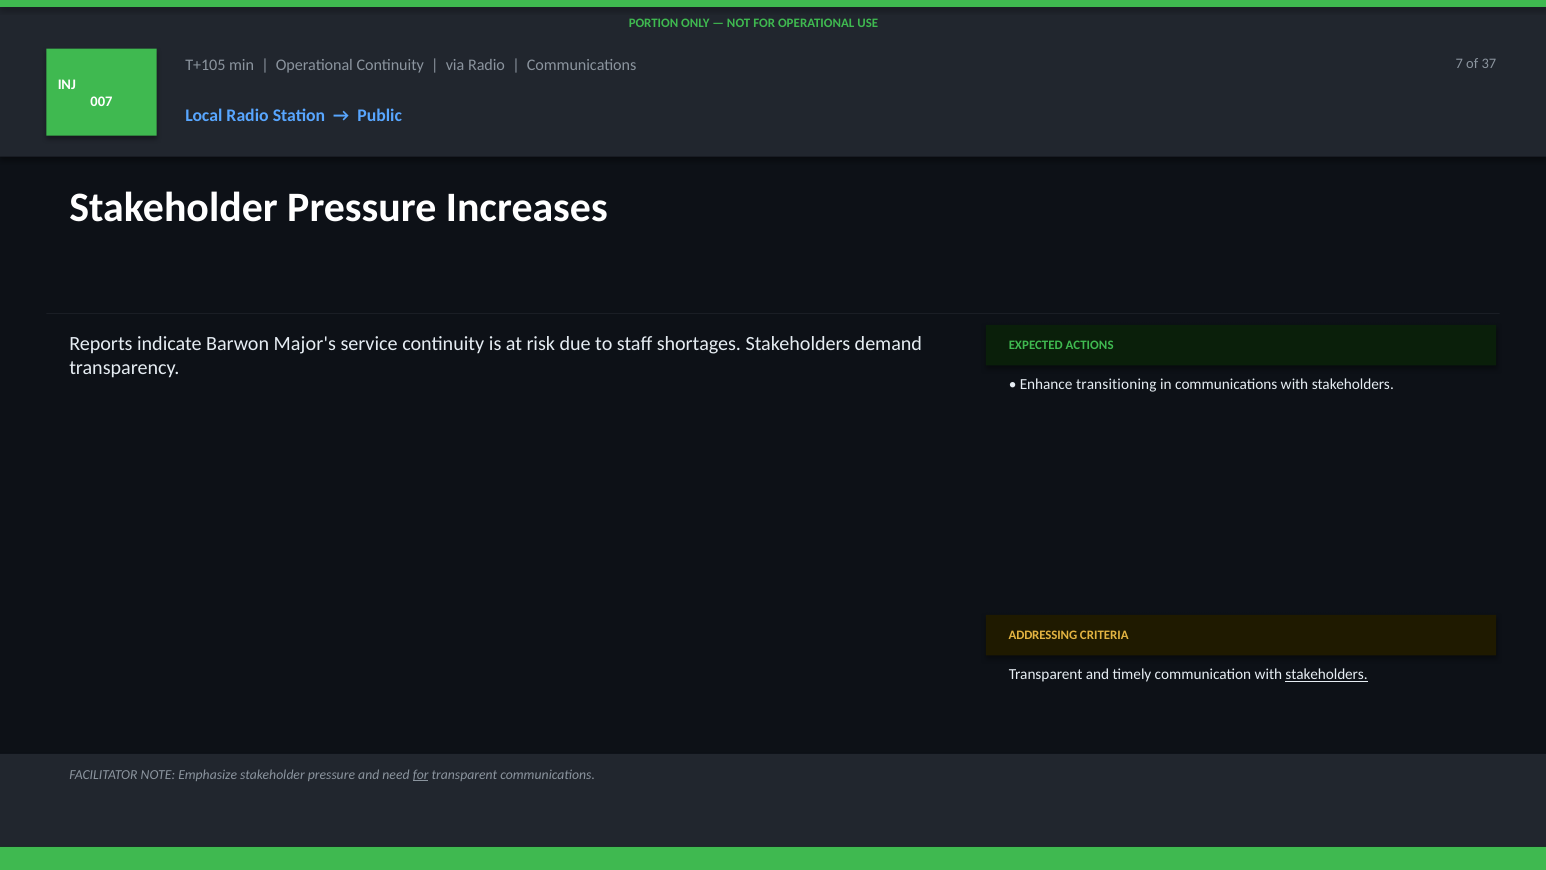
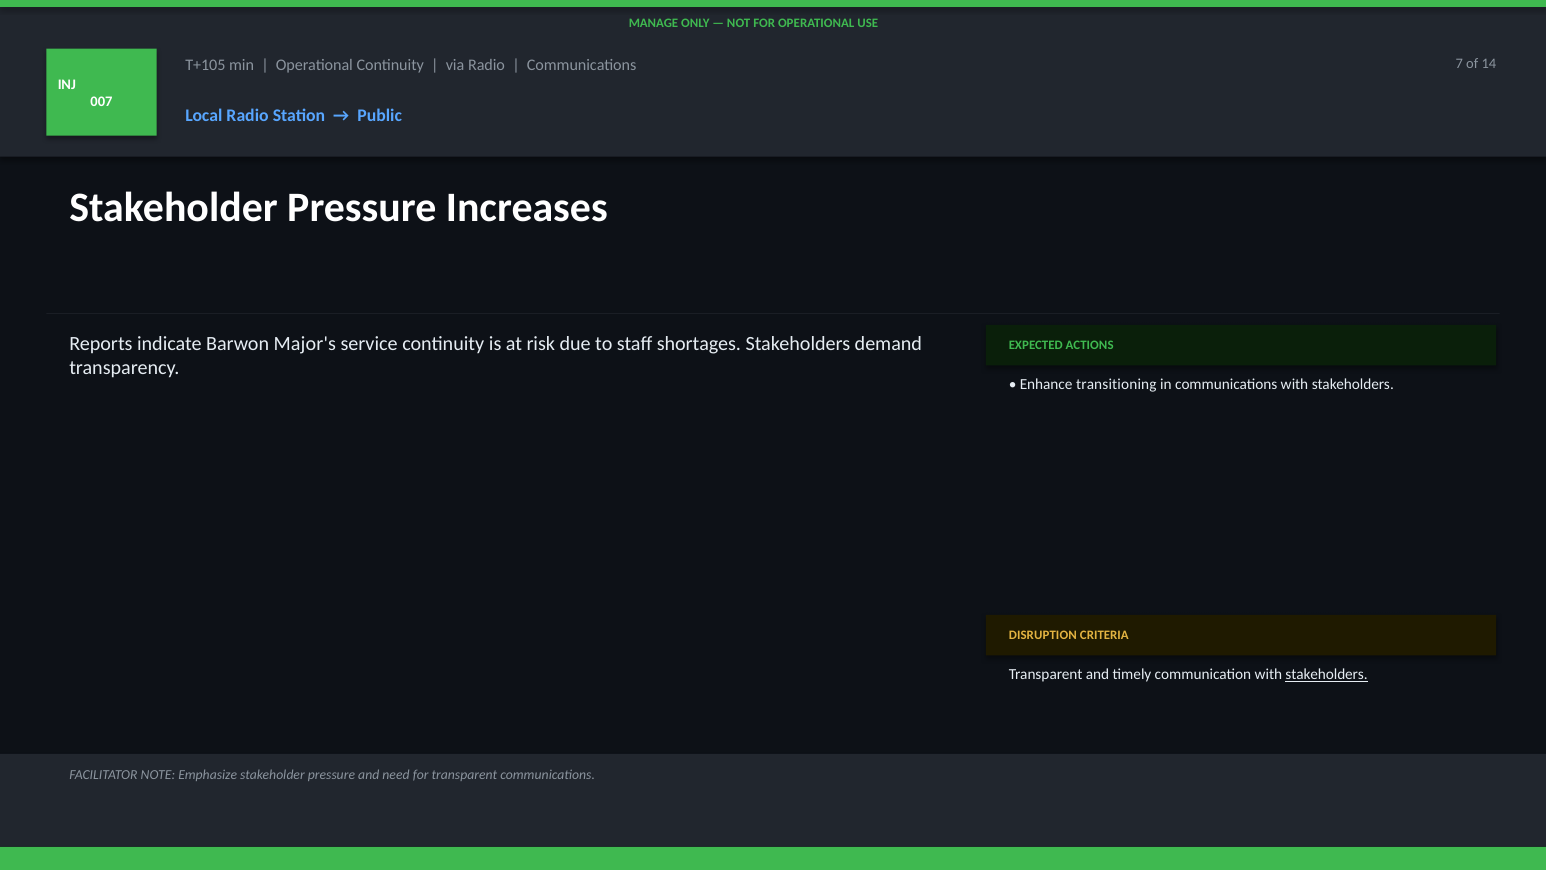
PORTION: PORTION -> MANAGE (654, 24)
37: 37 -> 14 (1489, 64)
ADDRESSING: ADDRESSING -> DISRUPTION (1043, 635)
for underline: present -> none (421, 775)
